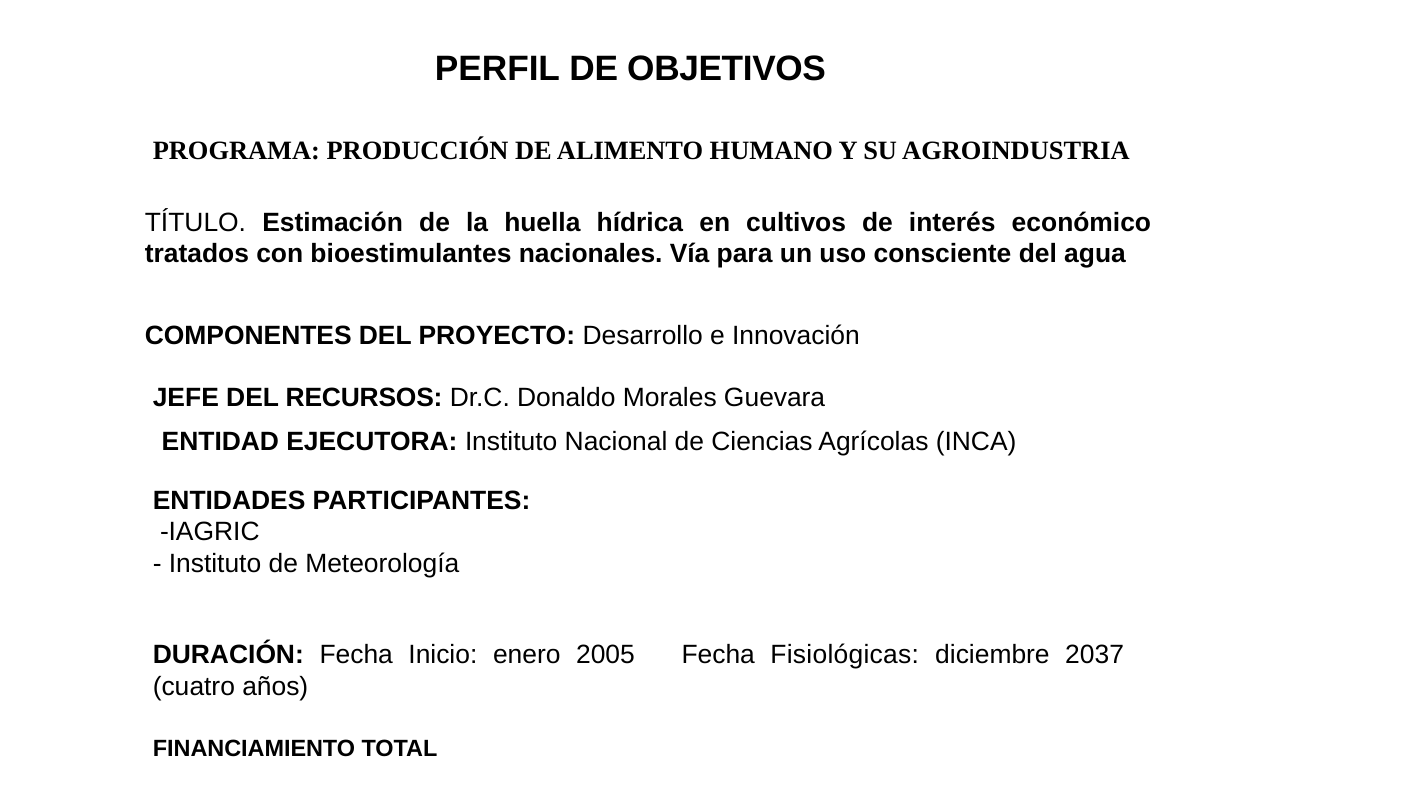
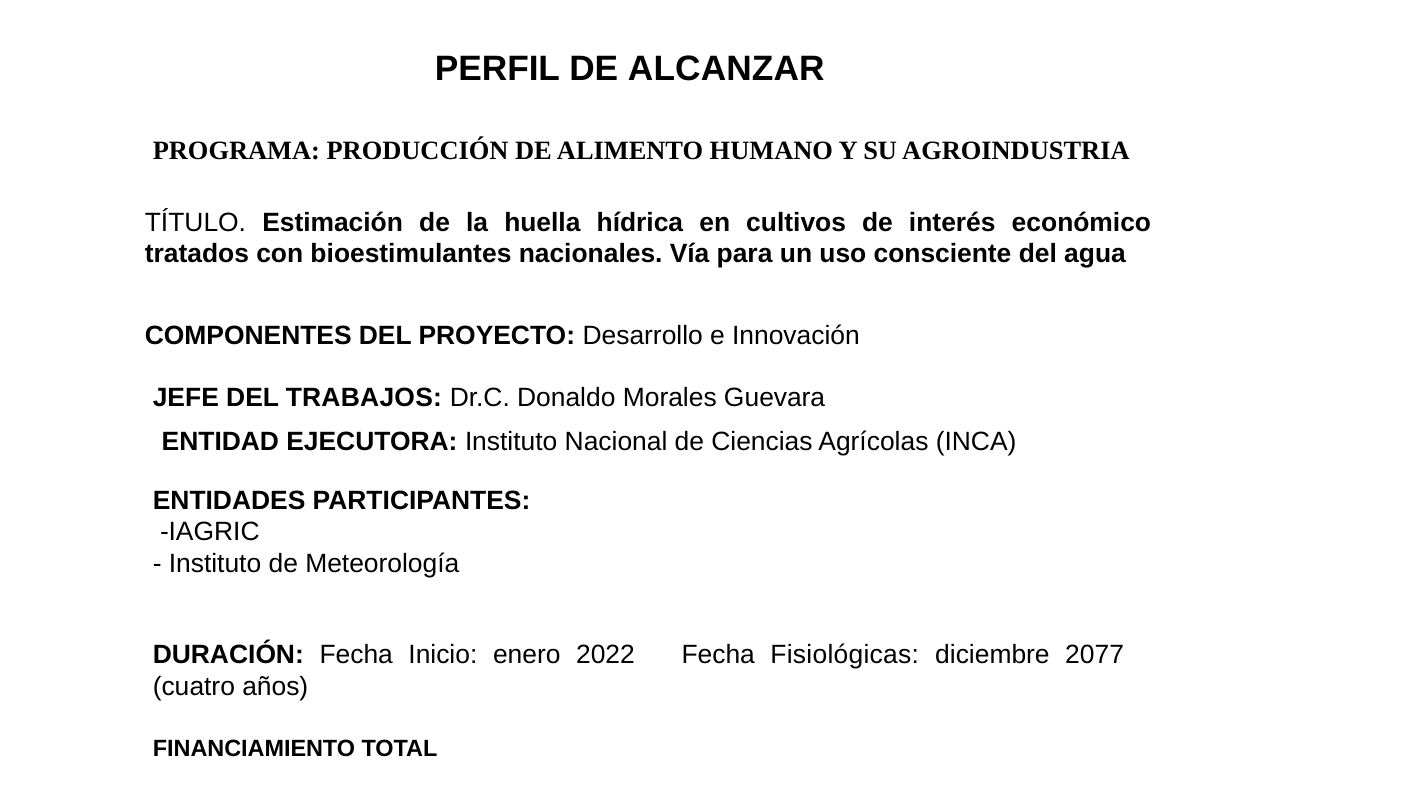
OBJETIVOS: OBJETIVOS -> ALCANZAR (726, 69)
RECURSOS: RECURSOS -> TRABAJOS (364, 398)
2005: 2005 -> 2022 (605, 655)
2037: 2037 -> 2077 (1095, 655)
